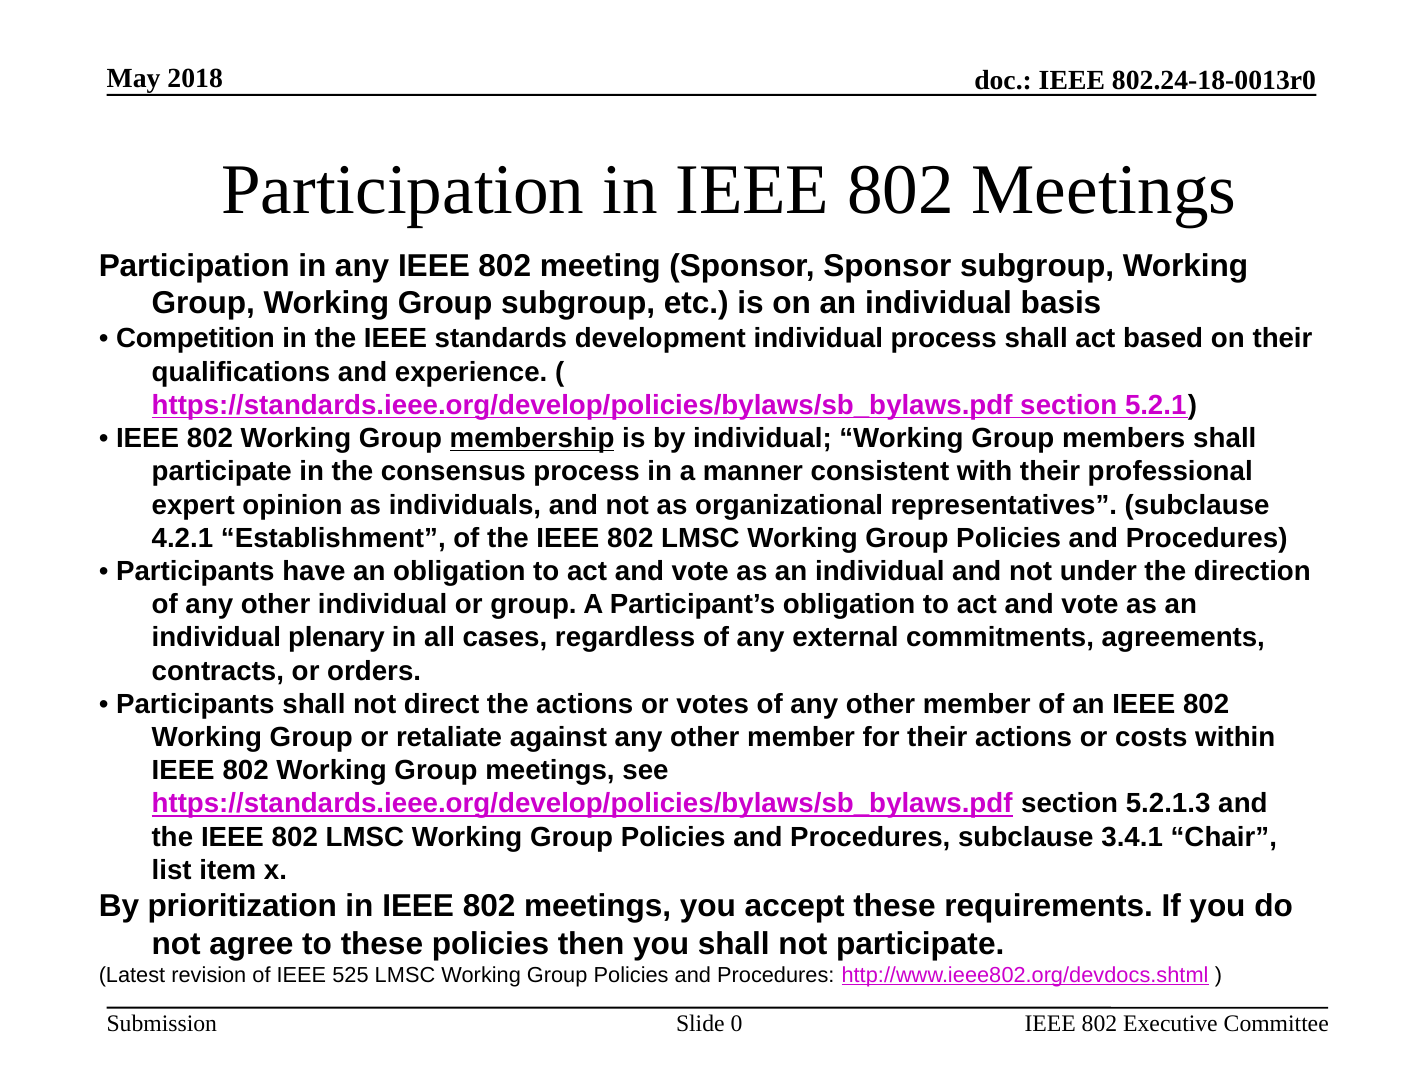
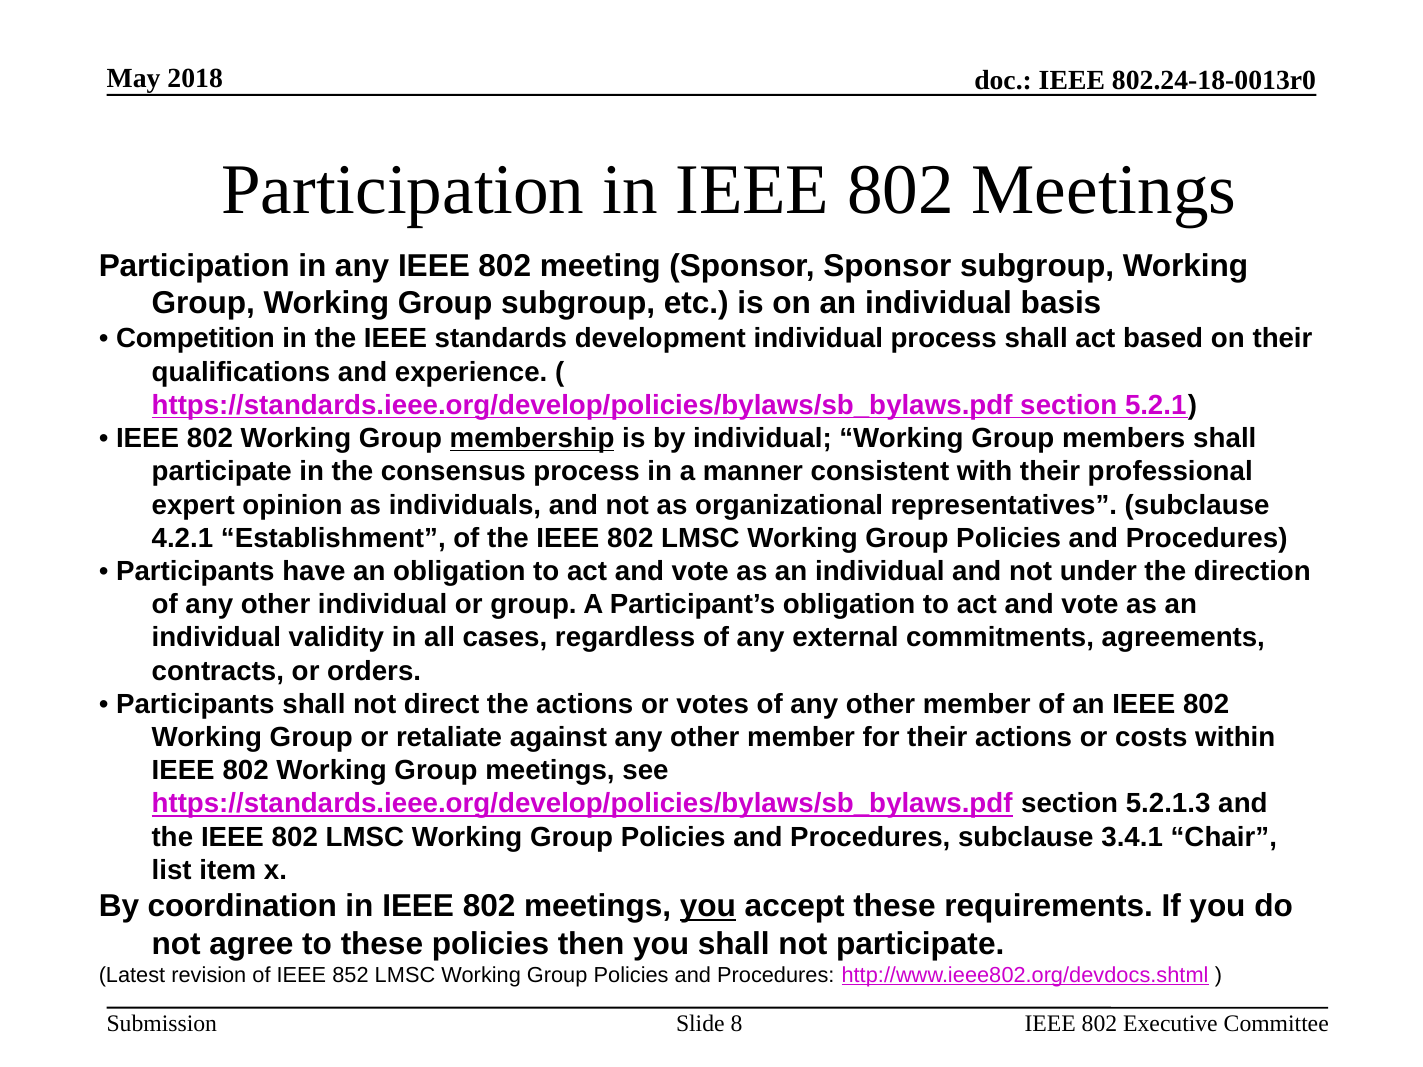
plenary: plenary -> validity (336, 638)
prioritization: prioritization -> coordination (242, 906)
you underline: none -> present (708, 906)
525: 525 -> 852 (350, 976)
0: 0 -> 8 (737, 1024)
